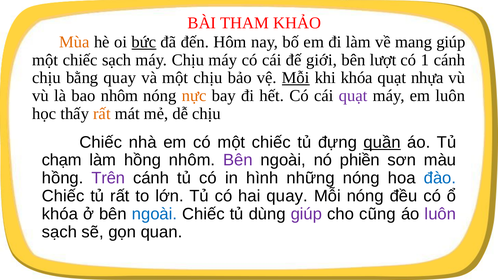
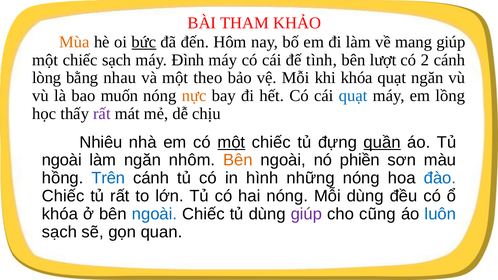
máy Chịu: Chịu -> Đình (188, 60)
giới: giới -> tình (322, 60)
1: 1 -> 2 (425, 60)
chịu: chịu -> lòng (47, 78)
bằng quay: quay -> nhau (120, 78)
một chịu: chịu -> theo (208, 78)
Mỗi underline: present -> none (296, 78)
quạt nhựa: nhựa -> ngăn (427, 78)
bao nhôm: nhôm -> muốn (120, 96)
quạt colour: purple -> blue (353, 96)
em luôn: luôn -> lồng (450, 96)
rất colour: orange -> purple (102, 114)
Chiếc: Chiếc -> Nhiêu (101, 142)
một underline: none -> present (231, 142)
chạm: chạm -> ngoài (62, 160)
làm hồng: hồng -> ngăn (143, 160)
Bên colour: purple -> orange (238, 160)
Trên colour: purple -> blue (108, 178)
hai quay: quay -> nóng (287, 196)
Mỗi nóng: nóng -> dùng (365, 196)
luôn colour: purple -> blue (440, 214)
